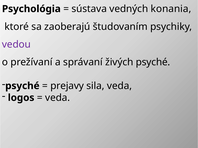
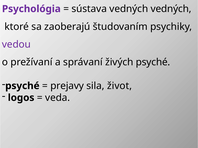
Psychológia colour: black -> purple (31, 9)
vedných konania: konania -> vedných (171, 9)
sila veda: veda -> život (120, 86)
